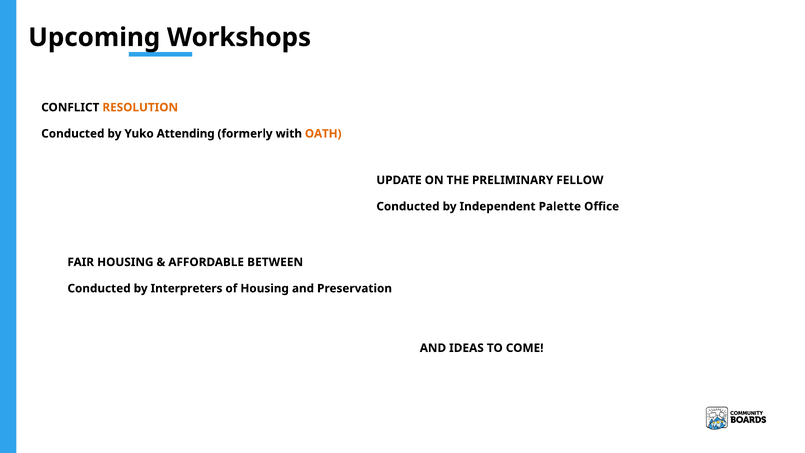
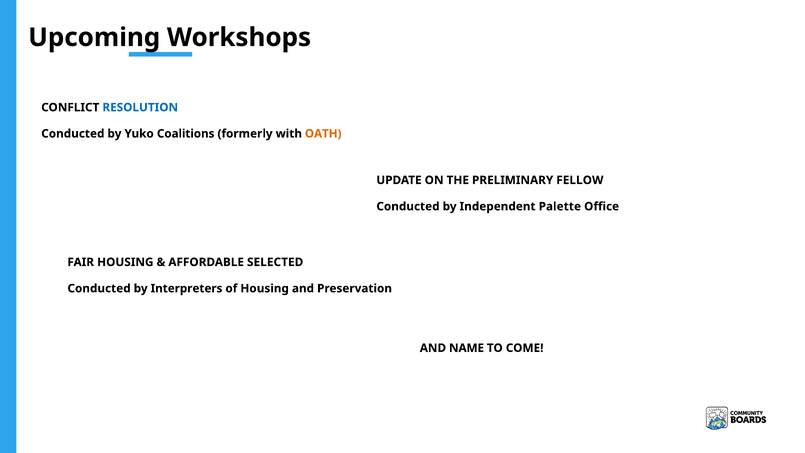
RESOLUTION colour: orange -> blue (140, 107)
Attending: Attending -> Coalitions (186, 134)
BETWEEN: BETWEEN -> SELECTED (275, 262)
IDEAS: IDEAS -> NAME (467, 348)
